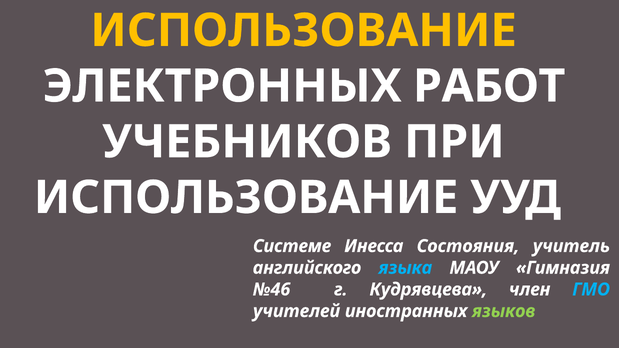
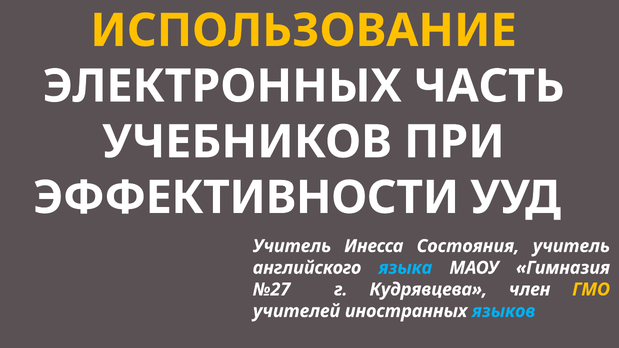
РАБОТ: РАБОТ -> ЧАСТЬ (489, 86)
ИСПОЛЬЗОВАНИЕ: ИСПОЛЬЗОВАНИЕ -> ЭФФЕКТИВНОСТИ (246, 198)
Системе: Системе -> Учитель (292, 246)
№46: №46 -> №27 (272, 290)
ГМО colour: light blue -> yellow (591, 290)
языков colour: light green -> light blue (504, 311)
